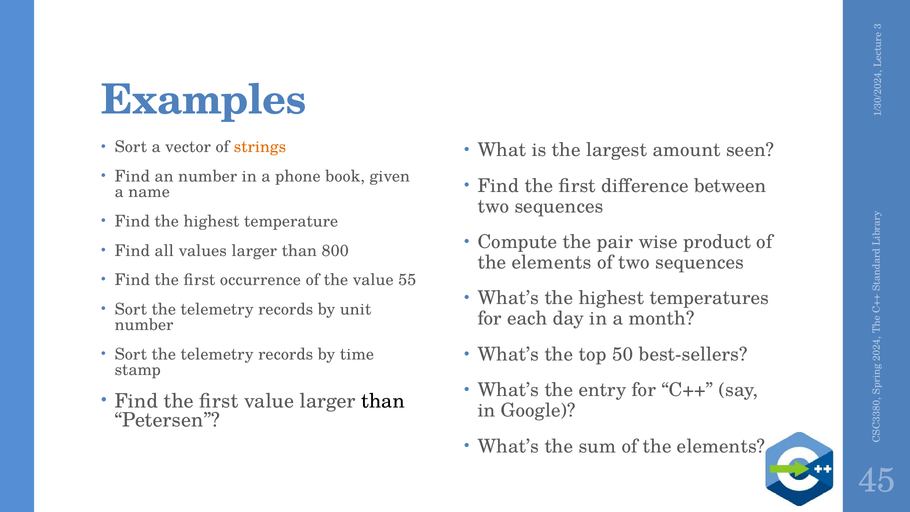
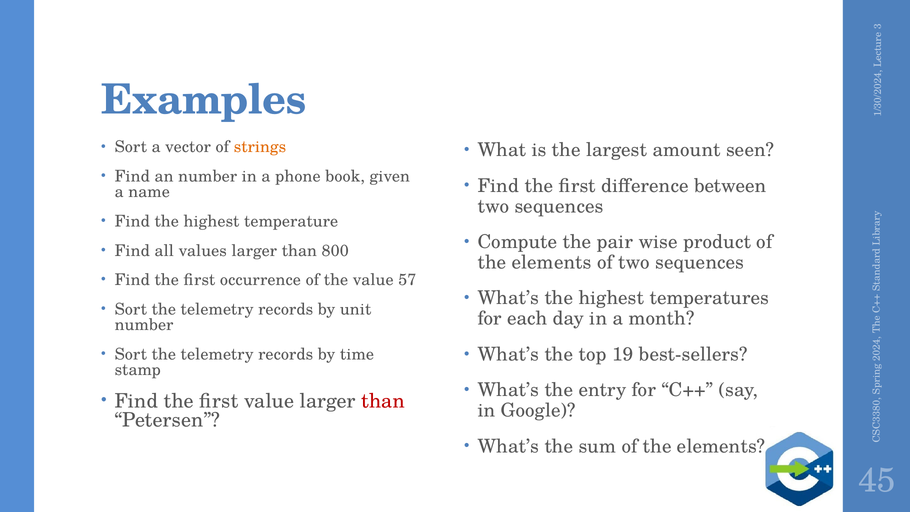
55: 55 -> 57 (407, 280)
50: 50 -> 19 (623, 354)
than colour: black -> red (383, 401)
